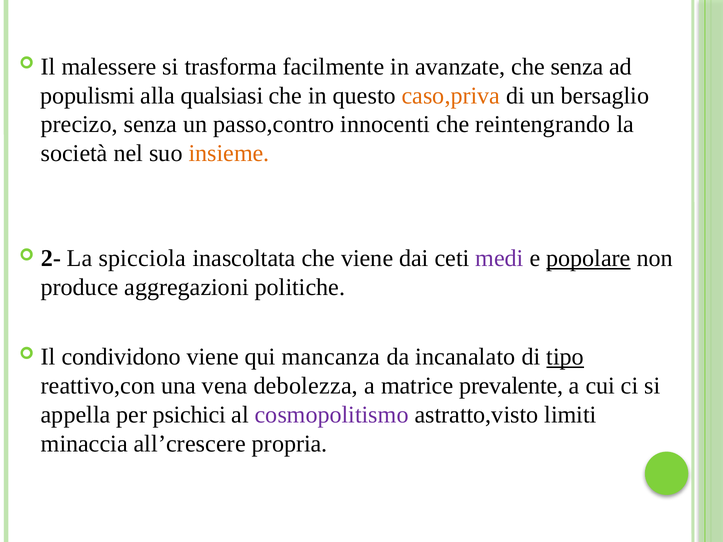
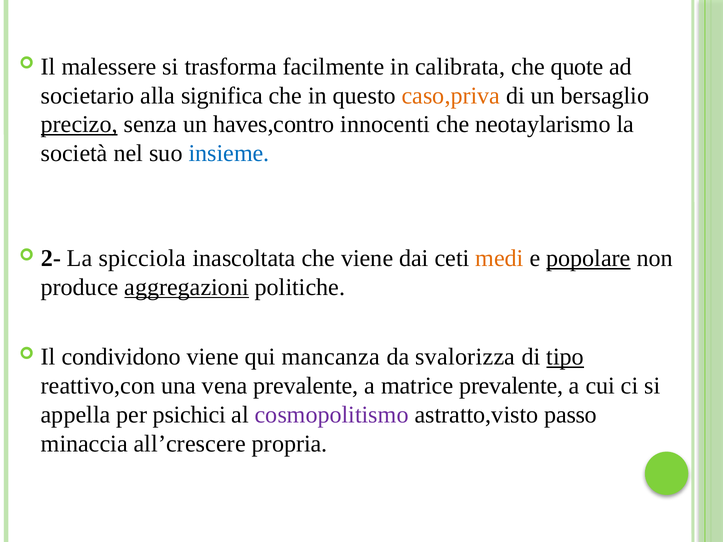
avanzate: avanzate -> calibrata (460, 67)
che senza: senza -> quote (577, 67)
populismi: populismi -> societario (88, 96)
qualsiasi: qualsiasi -> significa (222, 96)
precizo underline: none -> present (79, 125)
passo,contro: passo,contro -> haves,contro (274, 125)
reintengrando: reintengrando -> neotaylarismo (543, 125)
insieme colour: orange -> blue (229, 153)
medi colour: purple -> orange (499, 258)
aggregazioni underline: none -> present (187, 287)
incanalato: incanalato -> svalorizza (465, 357)
vena debolezza: debolezza -> prevalente (306, 386)
limiti: limiti -> passo (571, 415)
